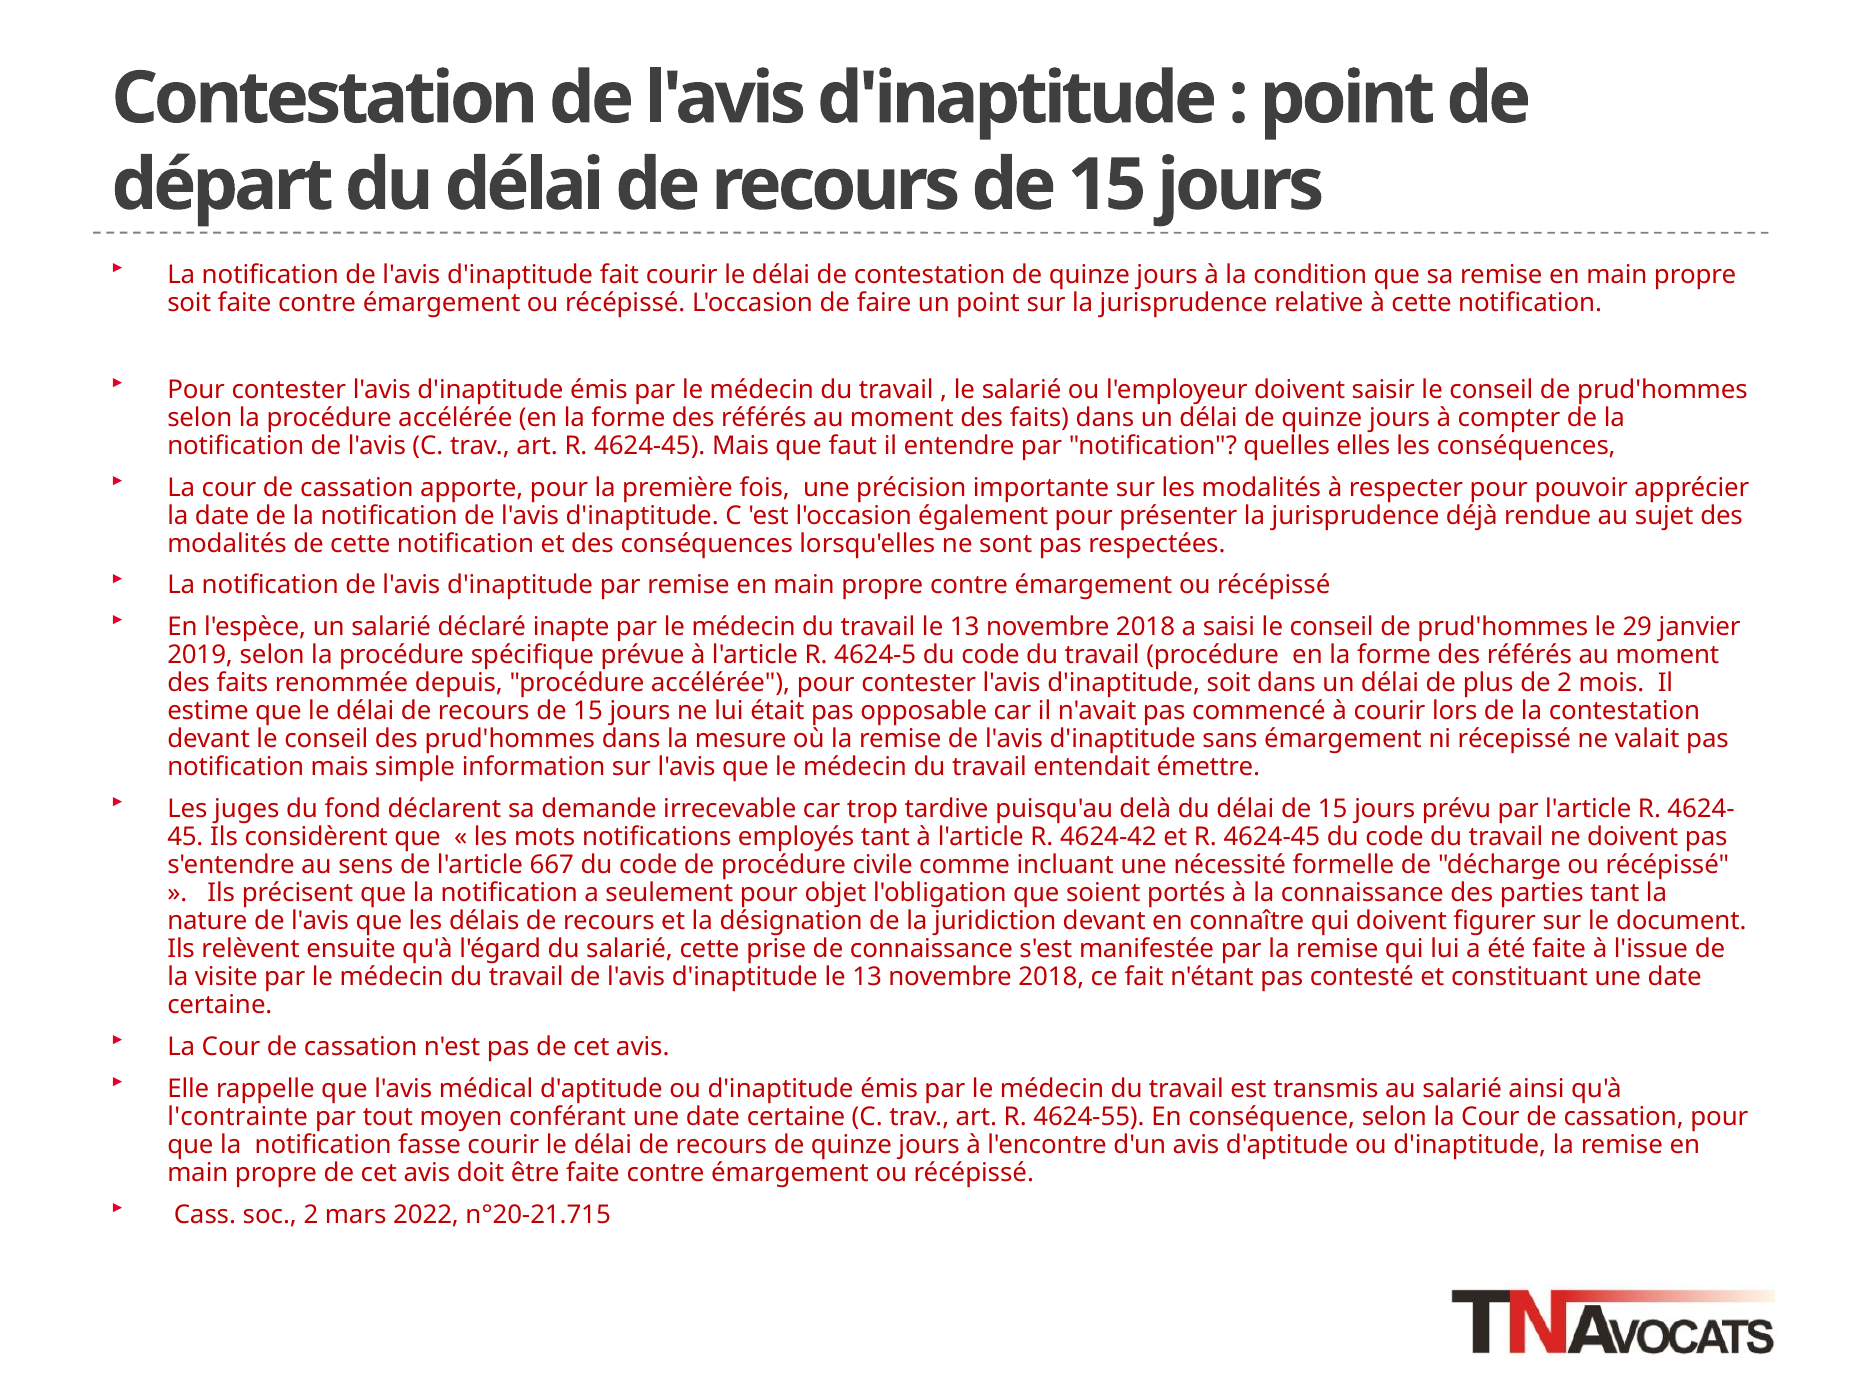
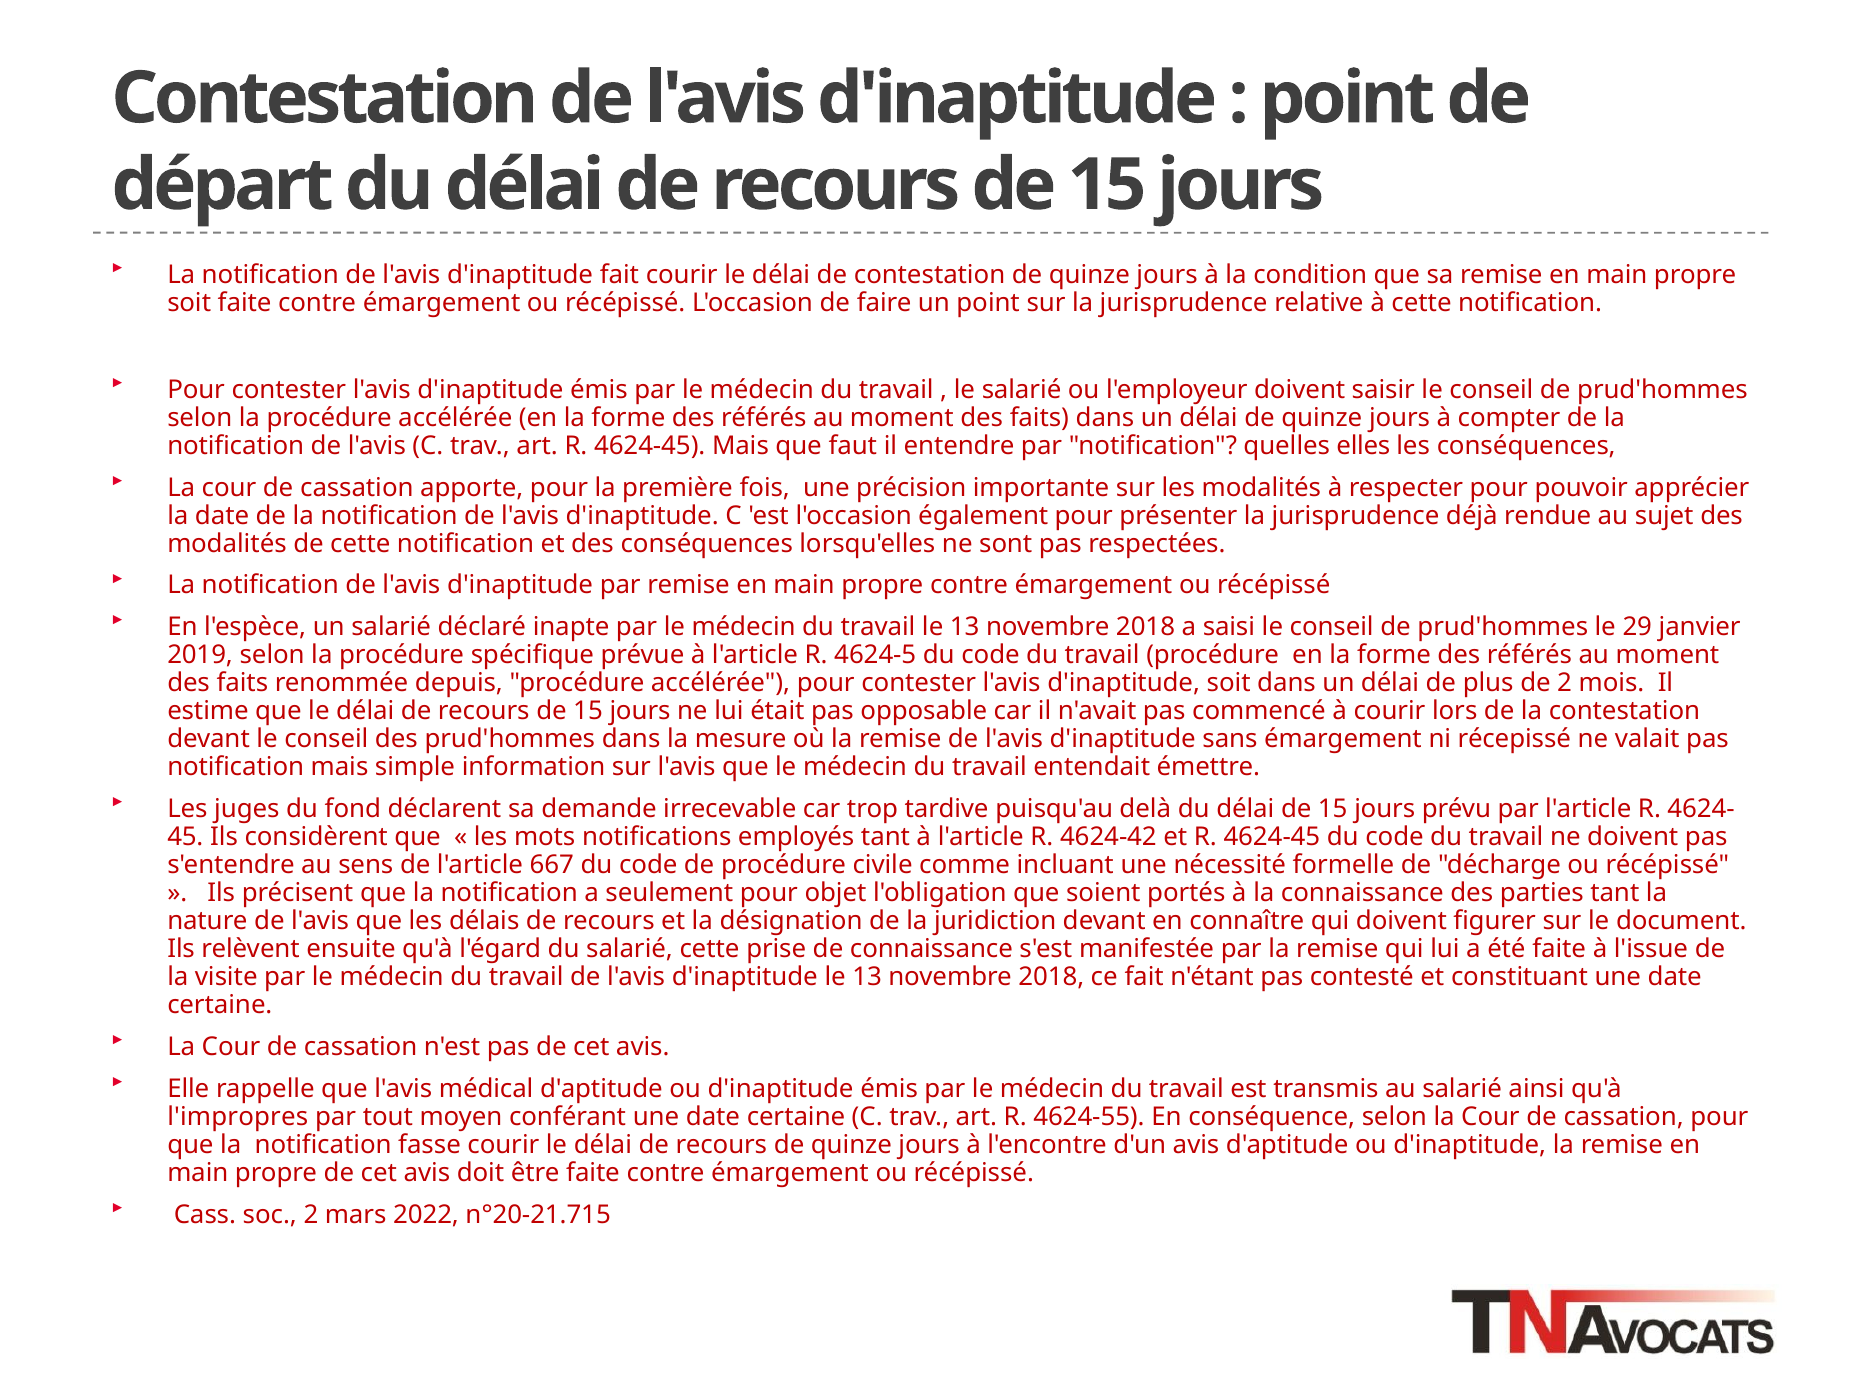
l'contrainte: l'contrainte -> l'impropres (238, 1117)
